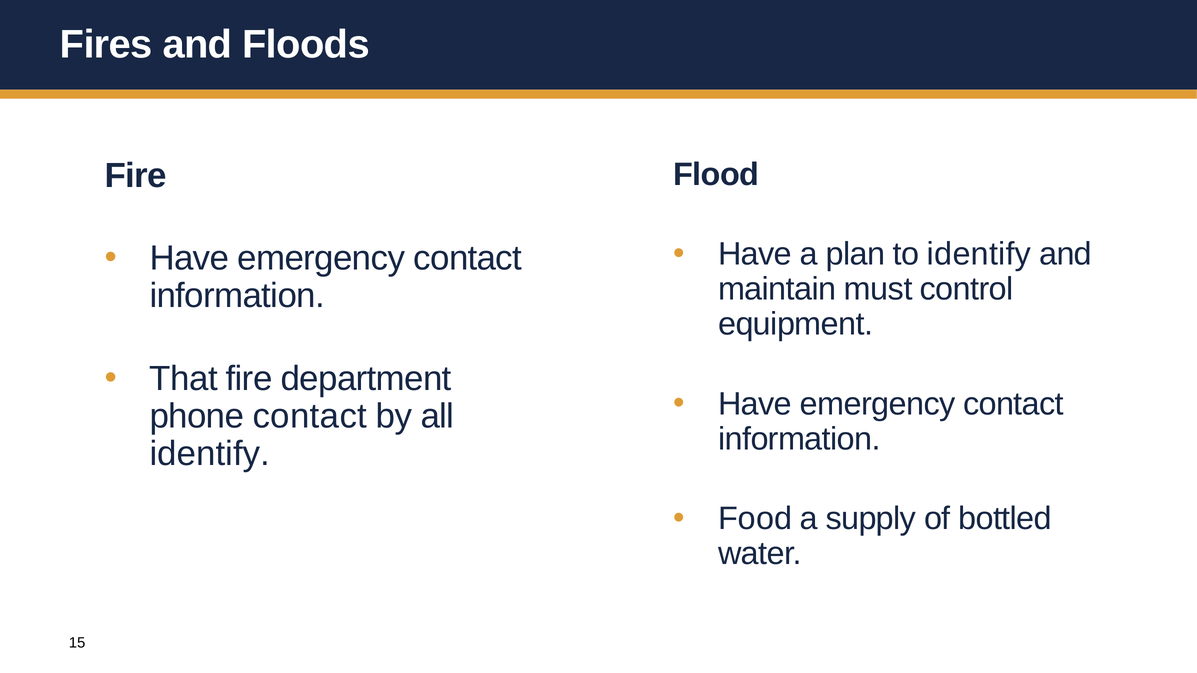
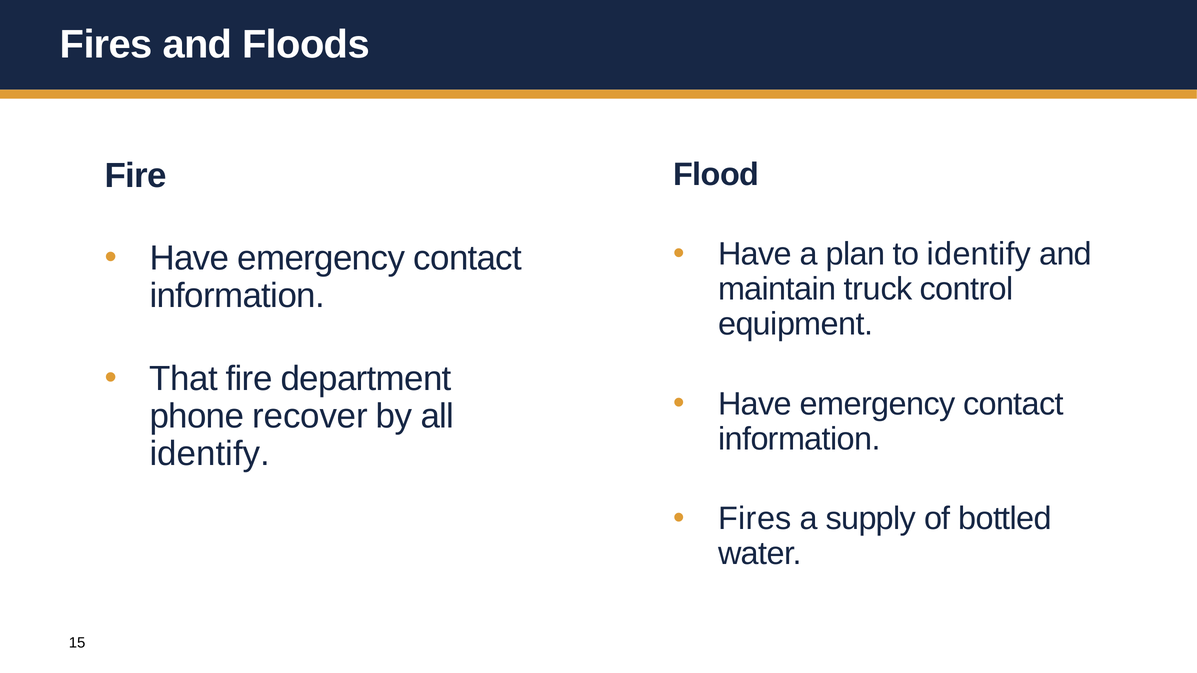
must: must -> truck (878, 289)
phone contact: contact -> recover (310, 416)
Food: Food -> Fires (755, 519)
